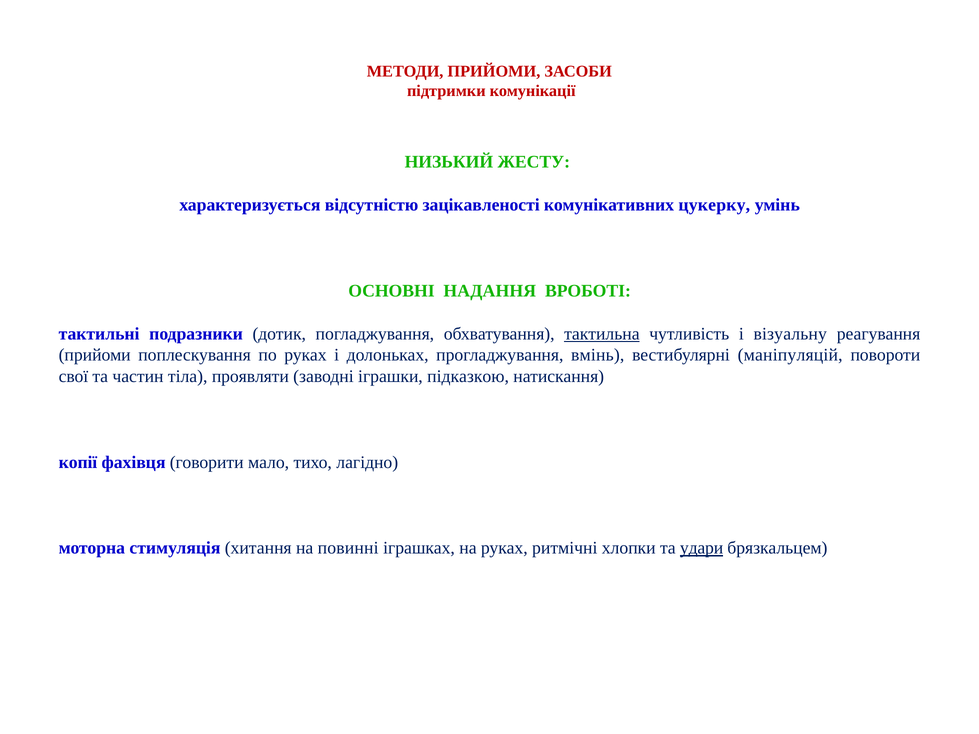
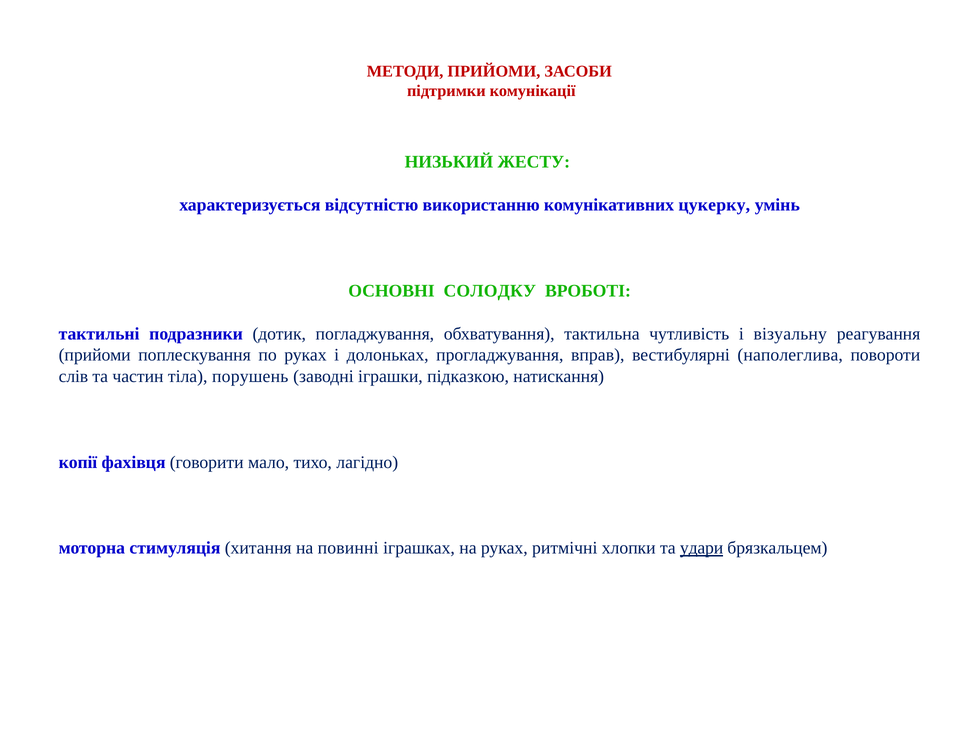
зацікавленості: зацікавленості -> використанню (481, 205)
НАДАННЯ: НАДАННЯ -> СОЛОДКУ (490, 291)
тактильна underline: present -> none (602, 334)
вмінь: вмінь -> вправ (598, 355)
маніпуляцій: маніпуляцій -> наполеглива (790, 355)
свої: свої -> слів (73, 376)
проявляти: проявляти -> порушень (250, 376)
